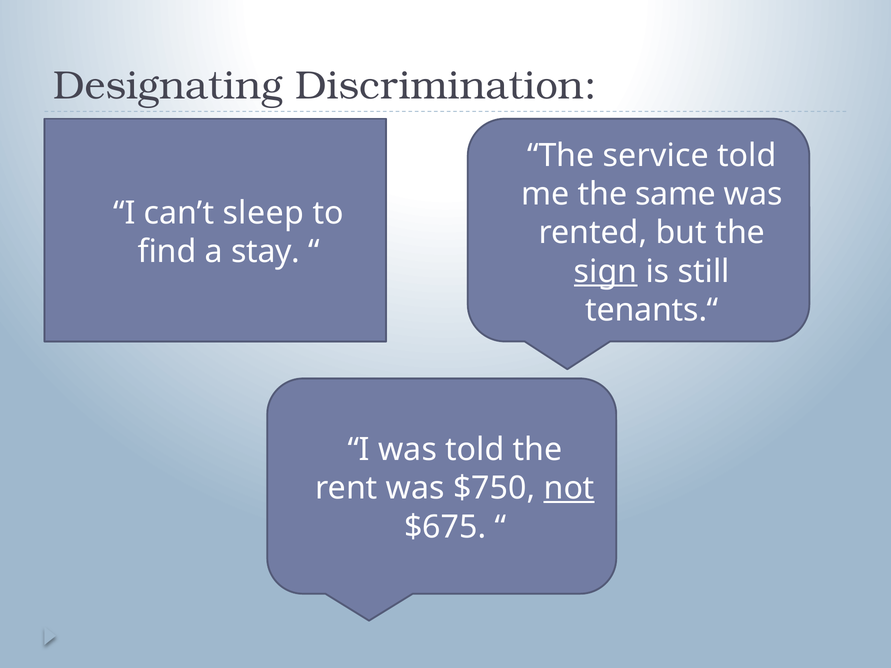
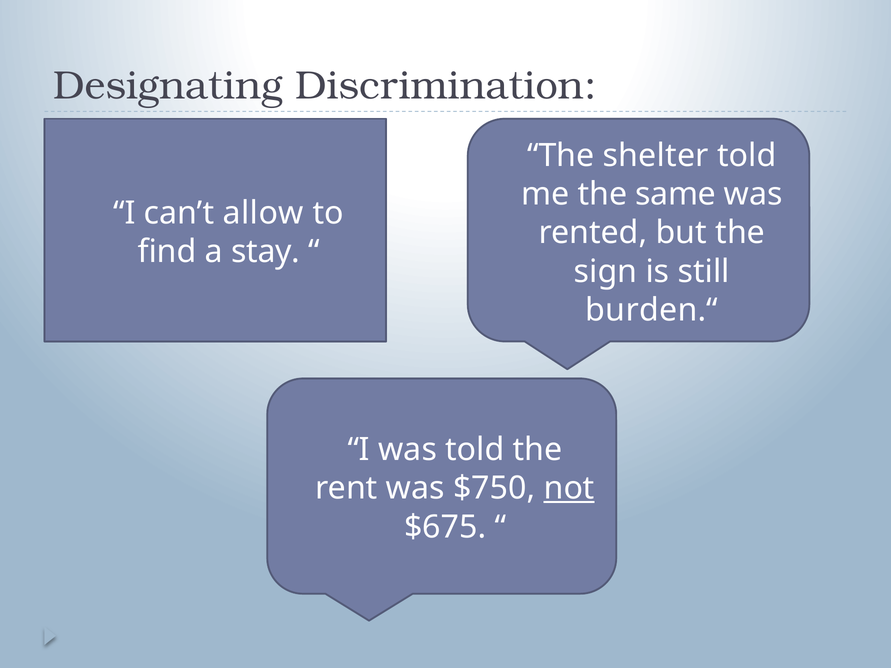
service: service -> shelter (656, 156)
sleep: sleep -> allow (263, 213)
sign underline: present -> none (606, 272)
tenants.“: tenants.“ -> burden.“ (652, 310)
